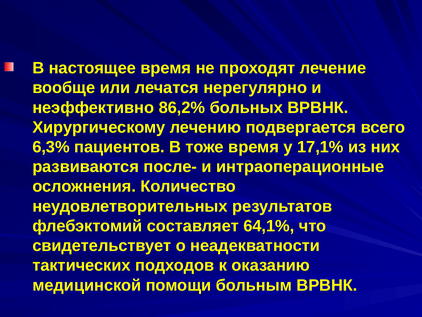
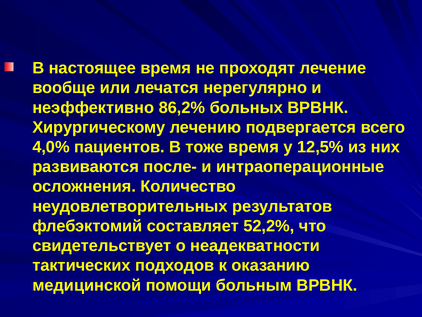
6,3%: 6,3% -> 4,0% (51, 147)
17,1%: 17,1% -> 12,5% (320, 147)
64,1%: 64,1% -> 52,2% (269, 226)
